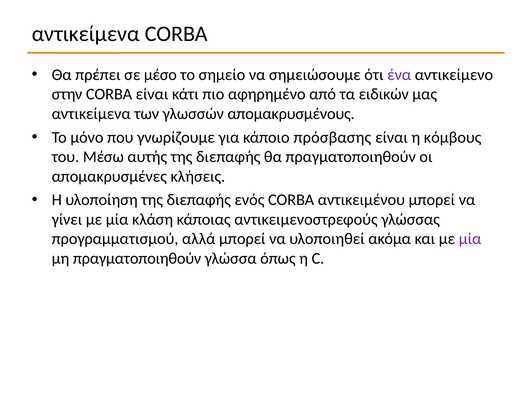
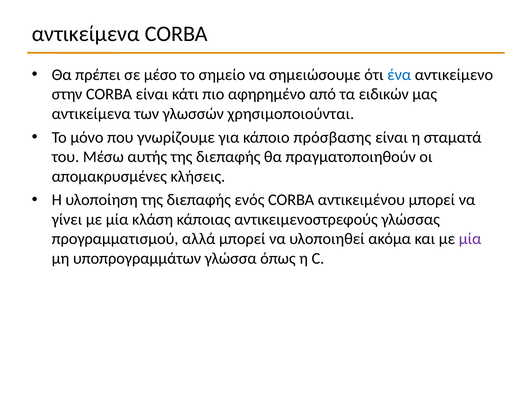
ένα colour: purple -> blue (399, 75)
απομακρυσμένους: απομακρυσμένους -> χρησιμοποιούνται (291, 114)
κόμβους: κόμβους -> σταματά (453, 137)
μη πραγματοποιηθούν: πραγματοποιηθούν -> υποπρογραμμάτων (137, 258)
